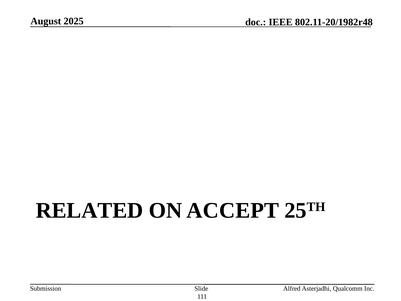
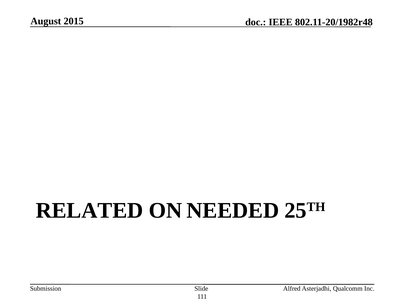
2025: 2025 -> 2015 (74, 21)
ACCEPT: ACCEPT -> NEEDED (233, 210)
